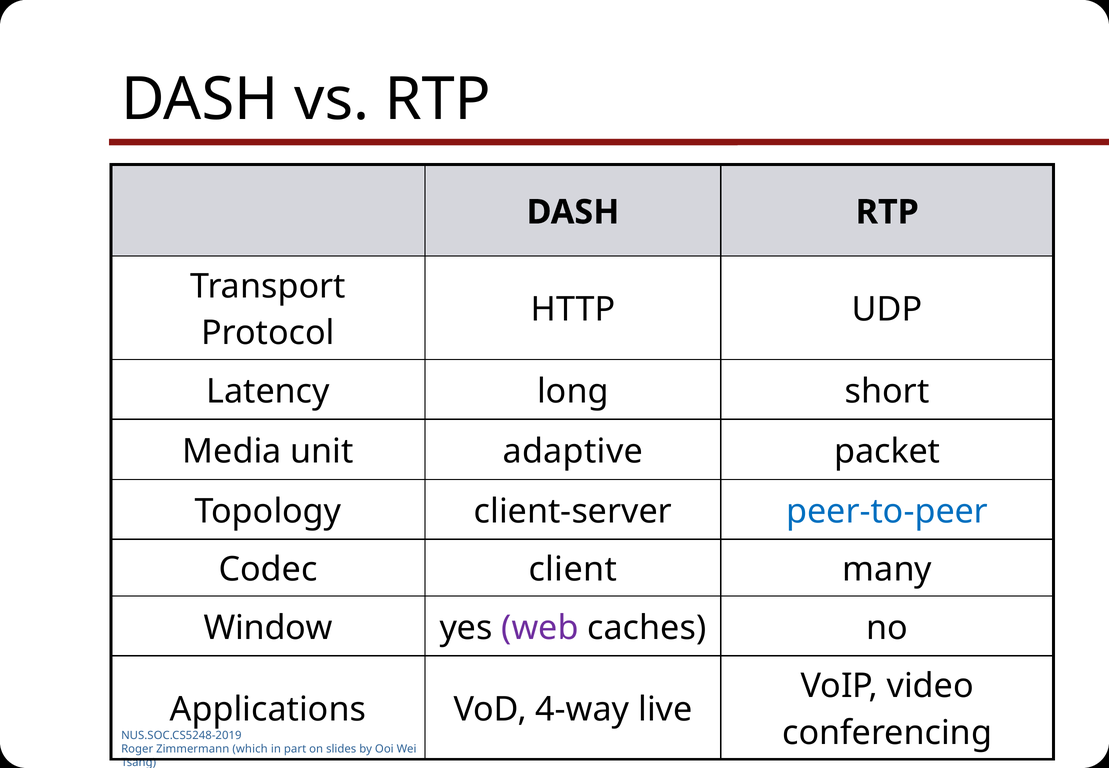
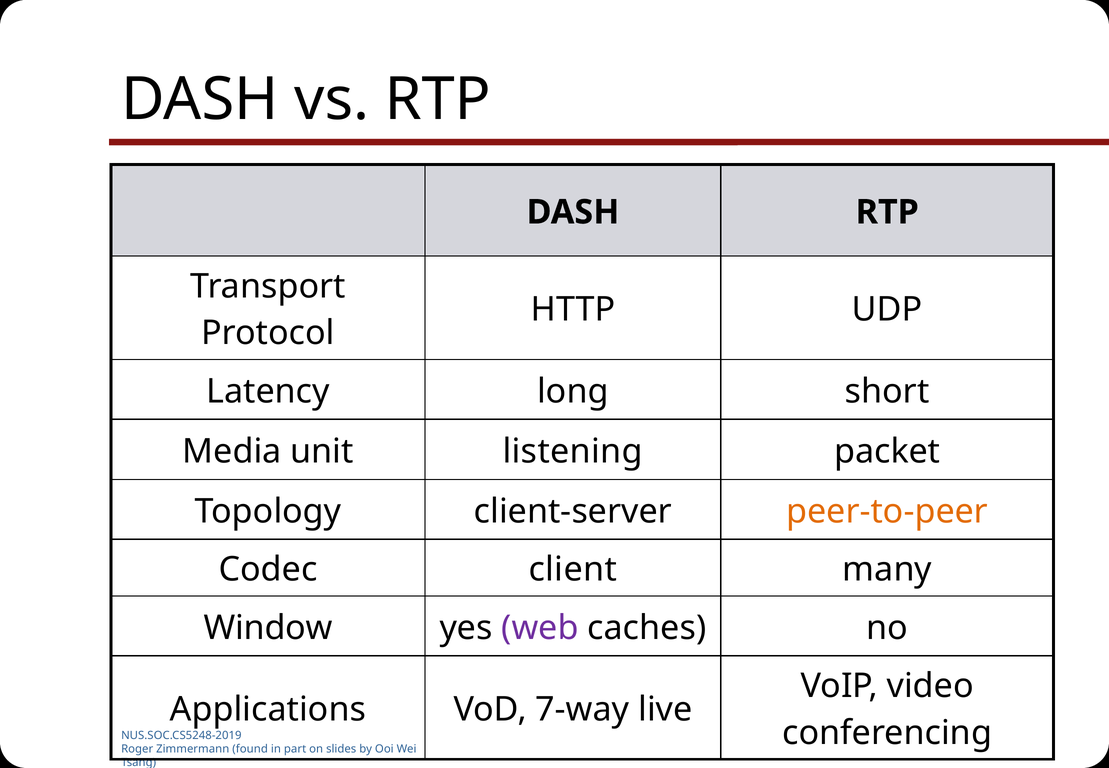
adaptive: adaptive -> listening (573, 451)
peer-to-peer colour: blue -> orange (887, 511)
4-way: 4-way -> 7-way (582, 709)
which: which -> found (250, 749)
